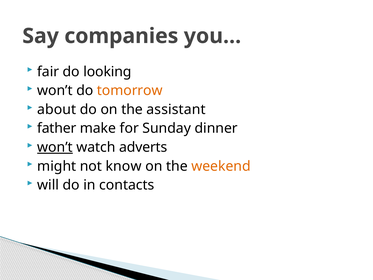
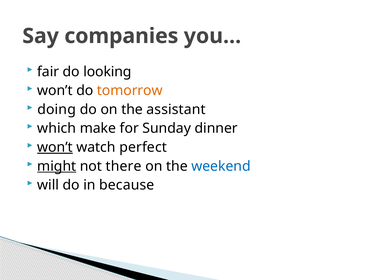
about: about -> doing (57, 109)
father: father -> which (57, 128)
adverts: adverts -> perfect (143, 147)
might underline: none -> present (57, 166)
know: know -> there (124, 166)
weekend colour: orange -> blue (221, 166)
contacts: contacts -> because (127, 185)
